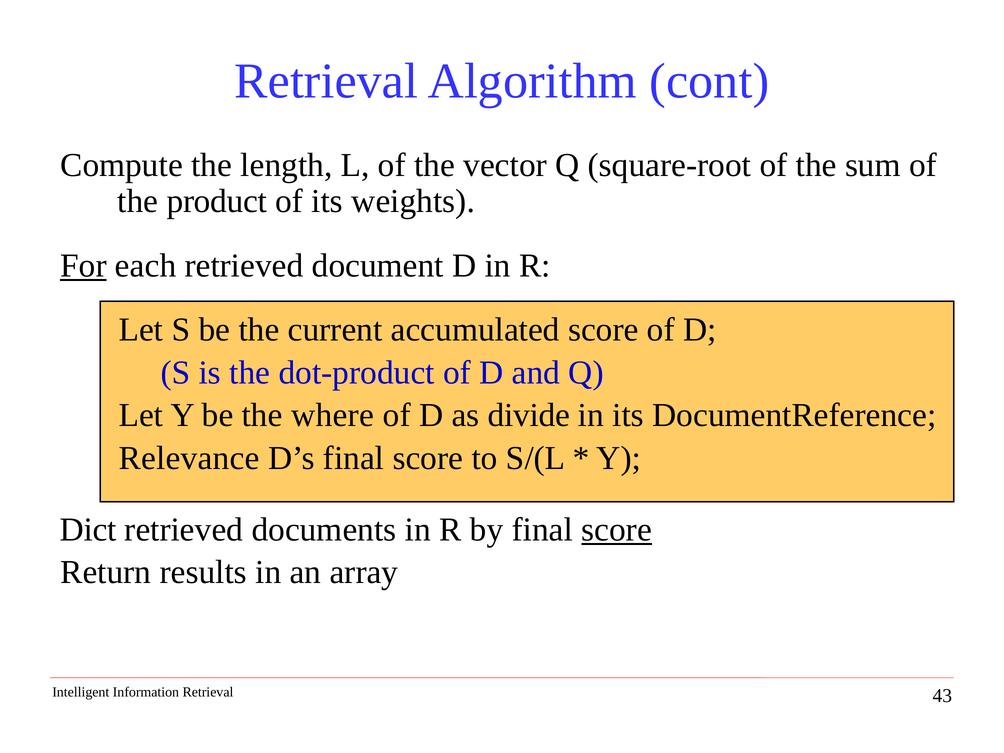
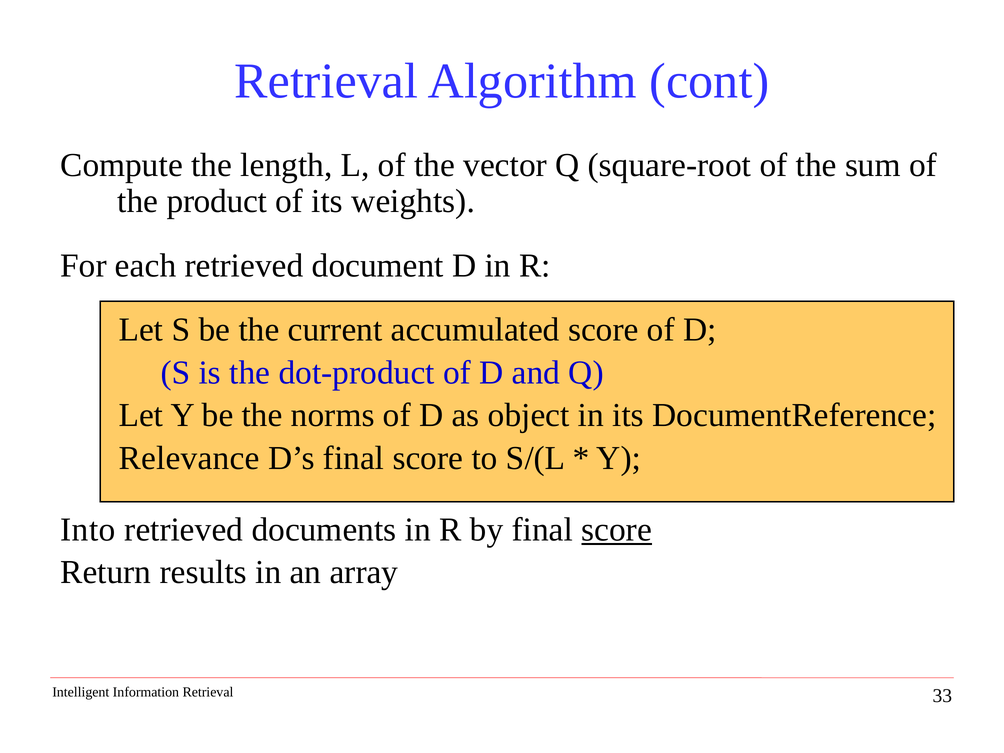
For underline: present -> none (83, 265)
where: where -> norms (333, 415)
divide: divide -> object (529, 415)
Dict: Dict -> Into (88, 529)
43: 43 -> 33 (942, 696)
